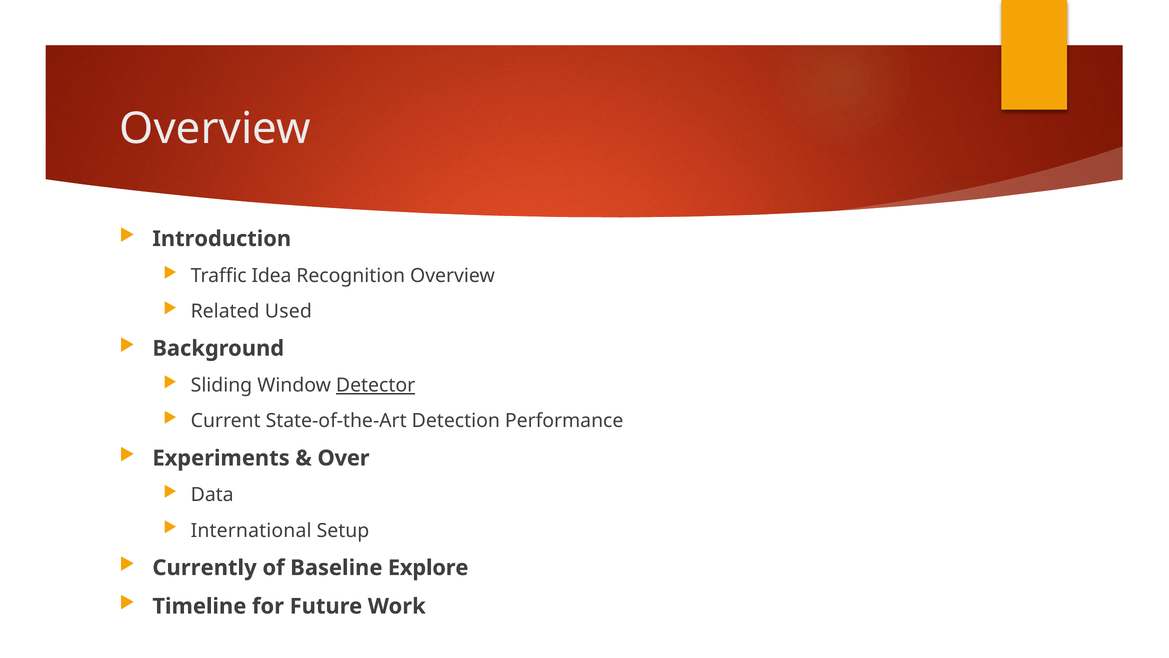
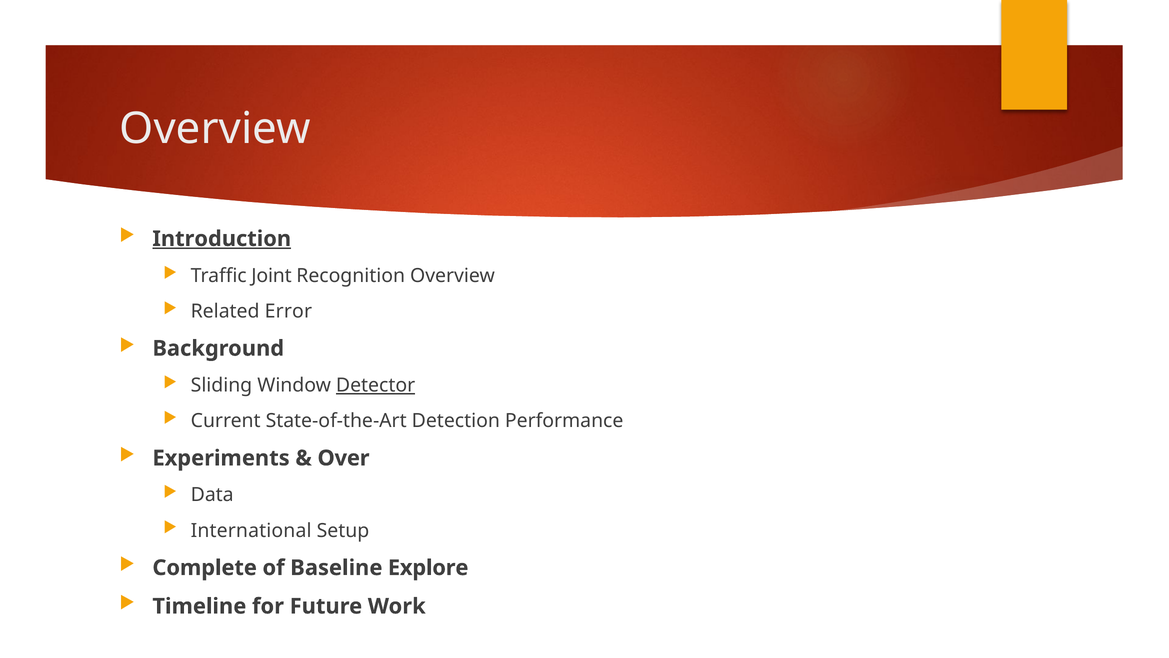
Introduction underline: none -> present (222, 239)
Idea: Idea -> Joint (272, 276)
Used: Used -> Error (288, 311)
Currently: Currently -> Complete (205, 567)
